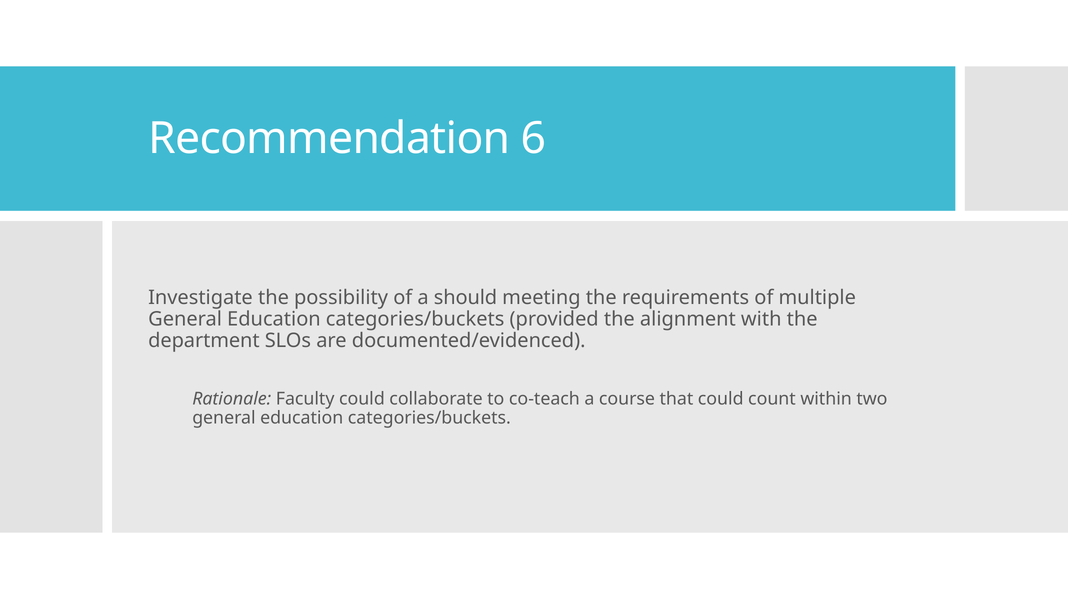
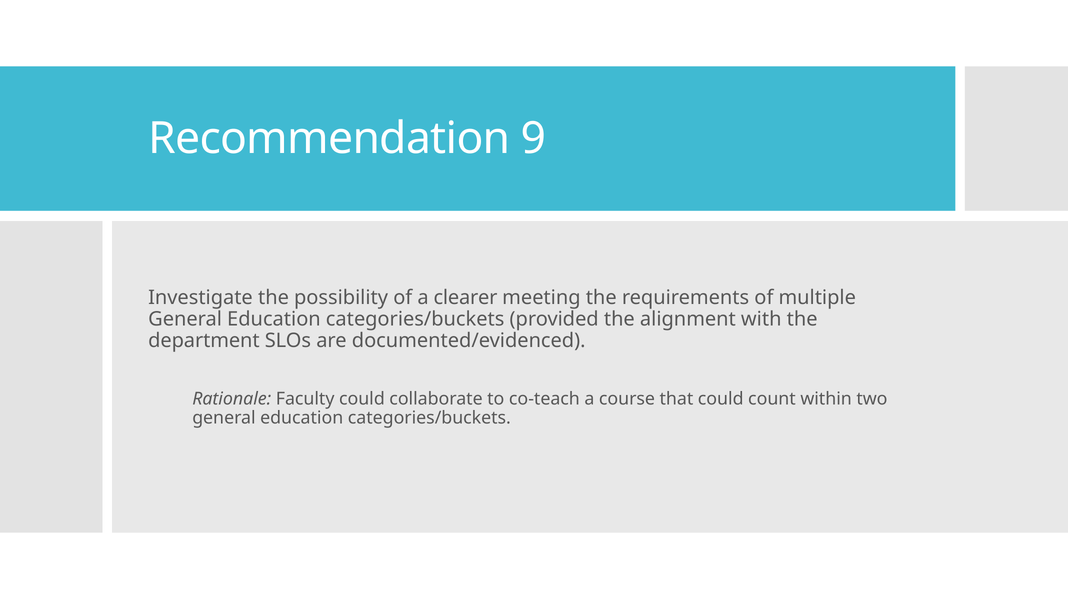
6: 6 -> 9 (533, 139)
should: should -> clearer (466, 298)
